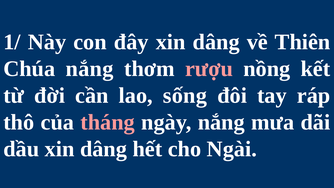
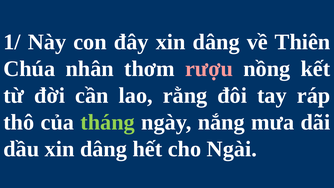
Chúa nắng: nắng -> nhân (90, 69)
sống: sống -> rằng (185, 95)
tháng colour: pink -> light green (108, 122)
